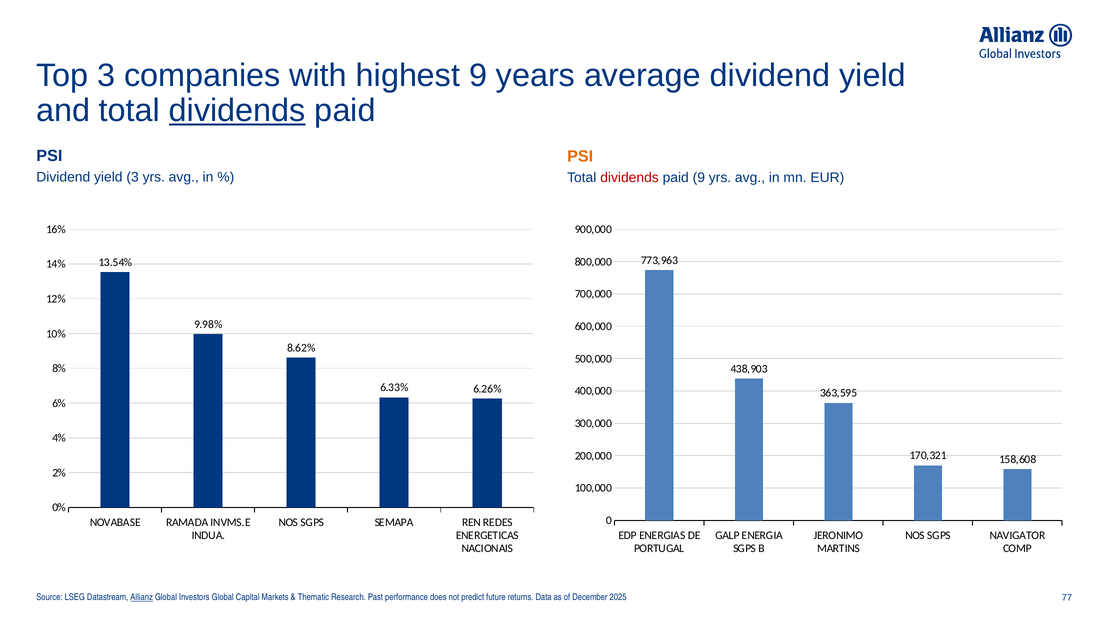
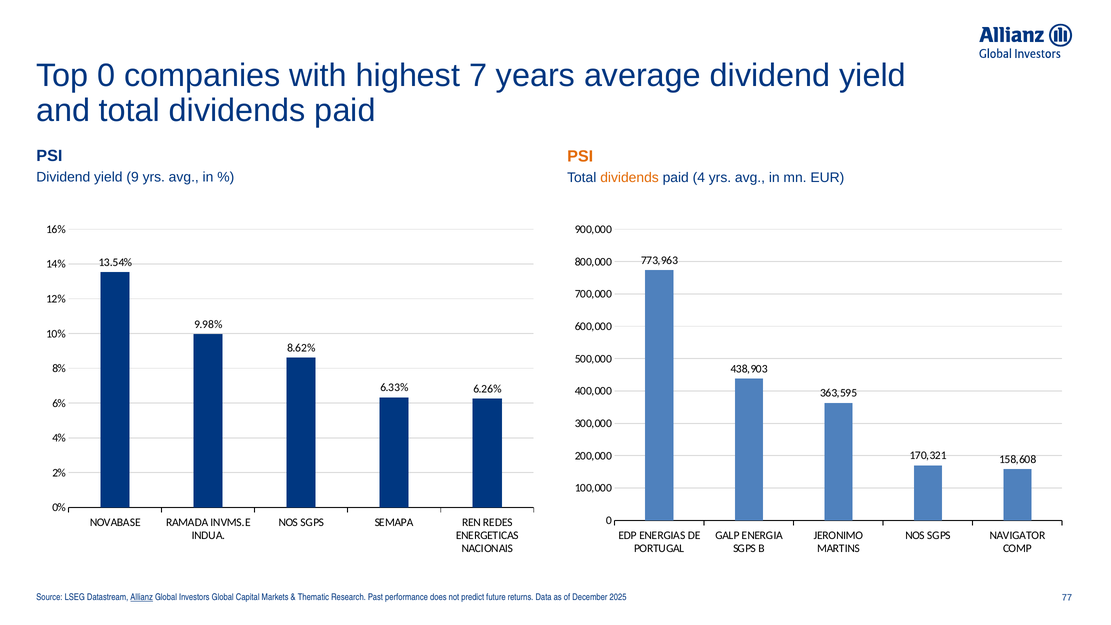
Top 3: 3 -> 0 (106, 75)
highest 9: 9 -> 7 (478, 75)
dividends underline: present -> none (237, 110)
yield 3: 3 -> 9 (133, 177)
dividends colour: red -> orange (630, 178)
paid 9: 9 -> 4 (699, 178)
